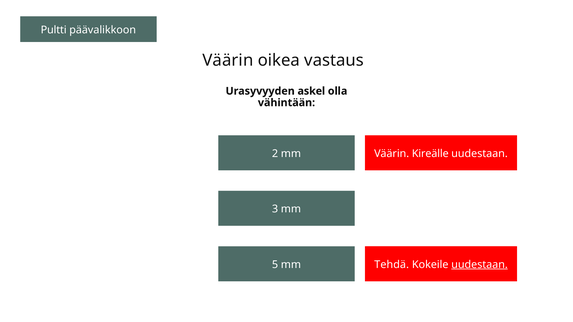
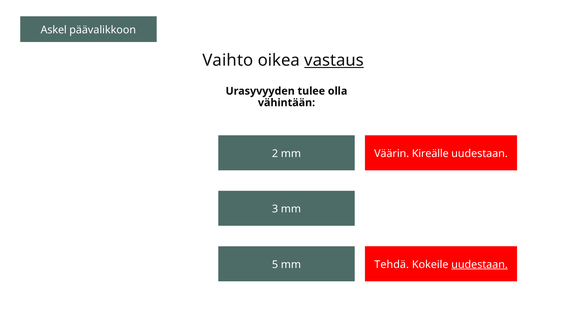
Pultti: Pultti -> Askel (54, 30)
Väärin: Väärin -> Vaihto (228, 60)
vastaus underline: none -> present (334, 60)
askel: askel -> tulee (311, 91)
